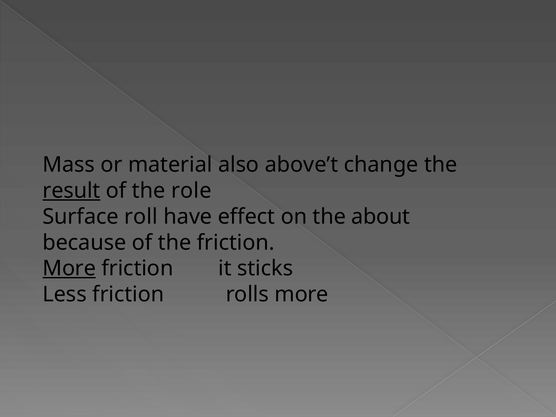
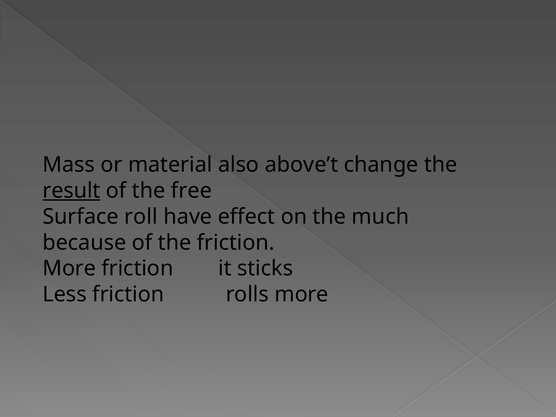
role: role -> free (191, 191)
about: about -> much (380, 217)
More underline: present -> none (69, 268)
